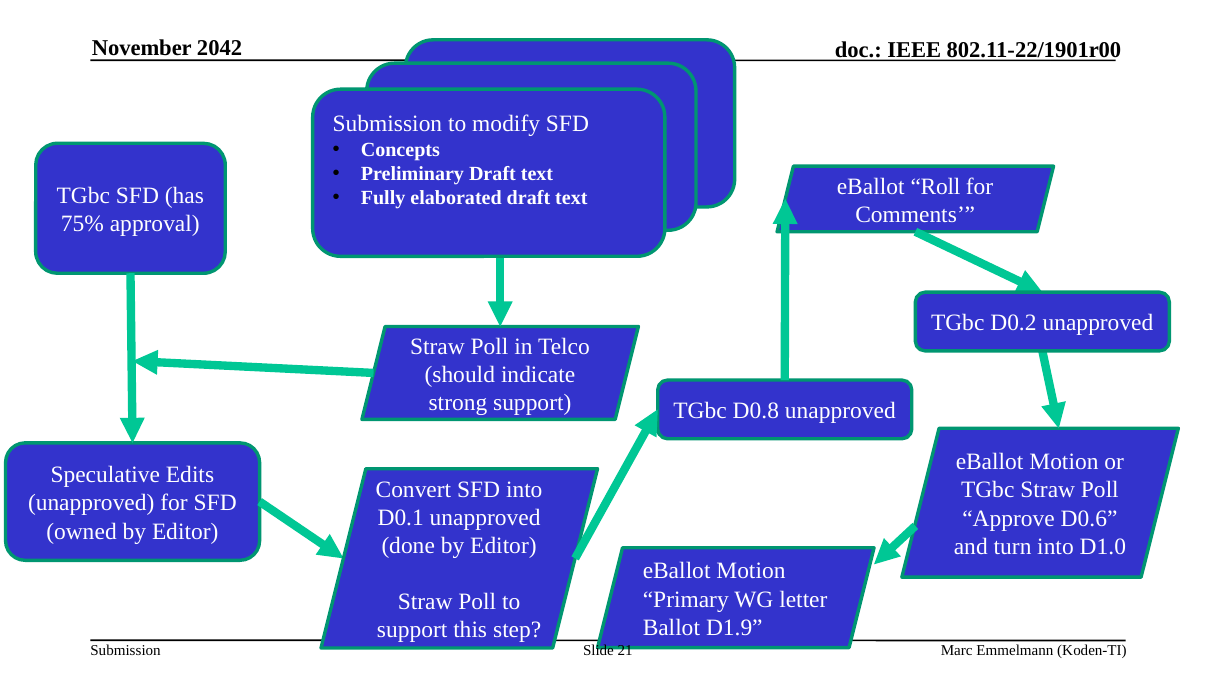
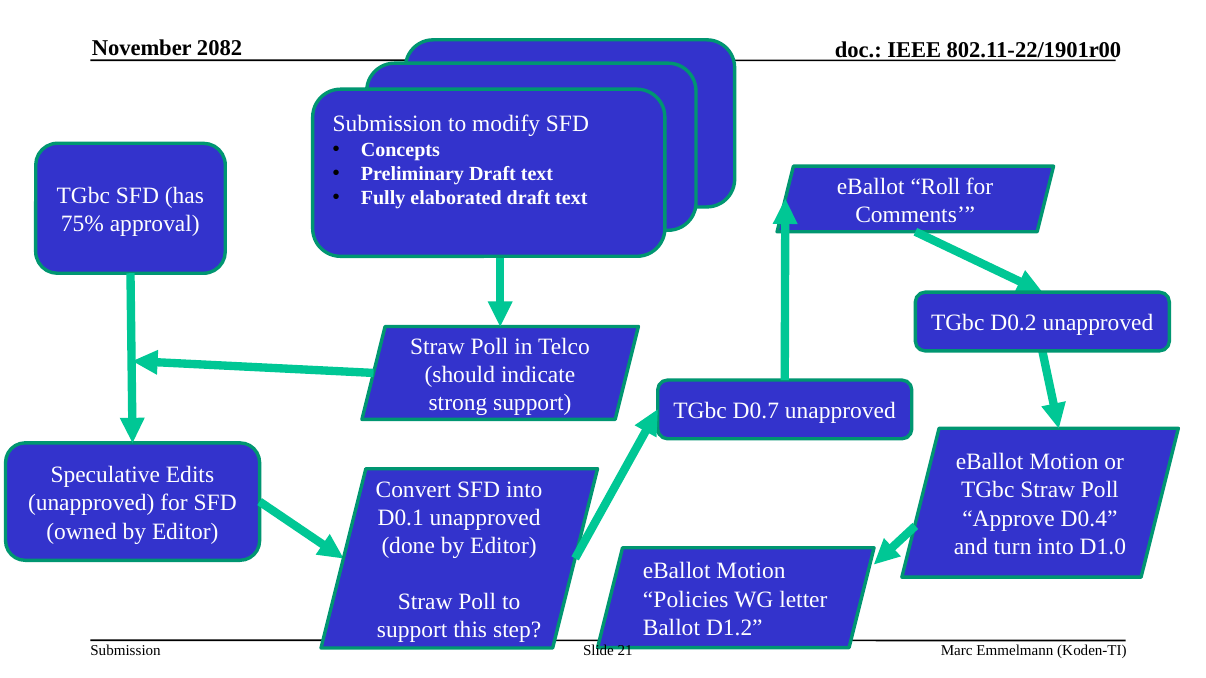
2042: 2042 -> 2082 (220, 48)
D0.8: D0.8 -> D0.7 (756, 411)
D0.6: D0.6 -> D0.4 (1089, 519)
Primary: Primary -> Policies (686, 600)
D1.9: D1.9 -> D1.2 (734, 628)
